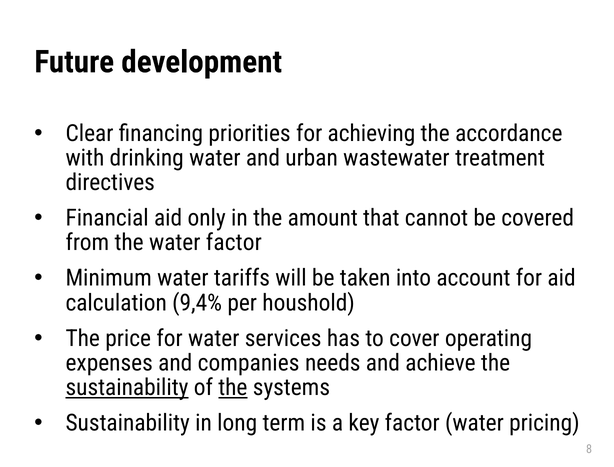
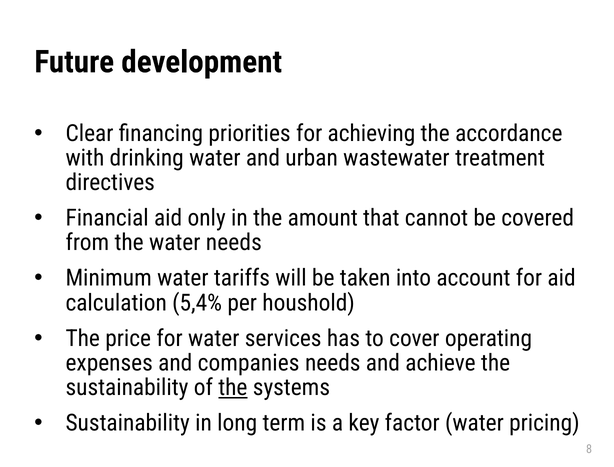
water factor: factor -> needs (234, 243)
9,4%: 9,4% -> 5,4% (197, 303)
sustainability underline: present -> none (127, 387)
